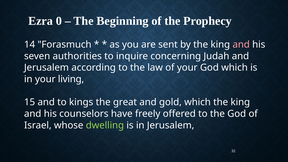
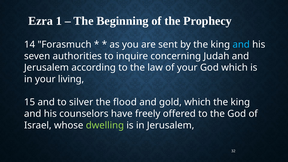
0: 0 -> 1 (59, 21)
and colour: pink -> light blue (241, 45)
kings: kings -> silver (81, 102)
great: great -> flood (125, 102)
